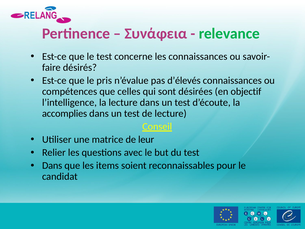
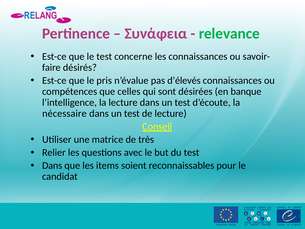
objectif: objectif -> banque (246, 91)
accomplies: accomplies -> nécessaire (64, 113)
leur: leur -> très (146, 139)
